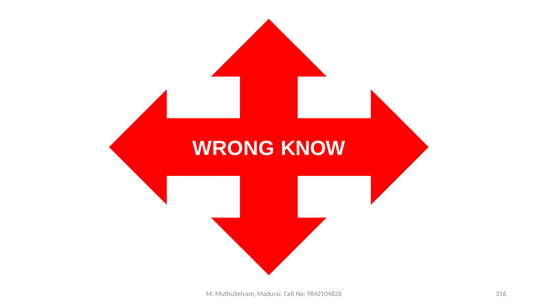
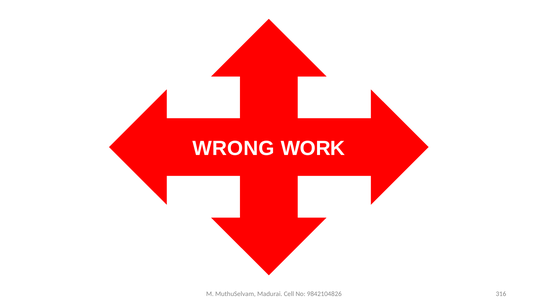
KNOW: KNOW -> WORK (313, 149)
